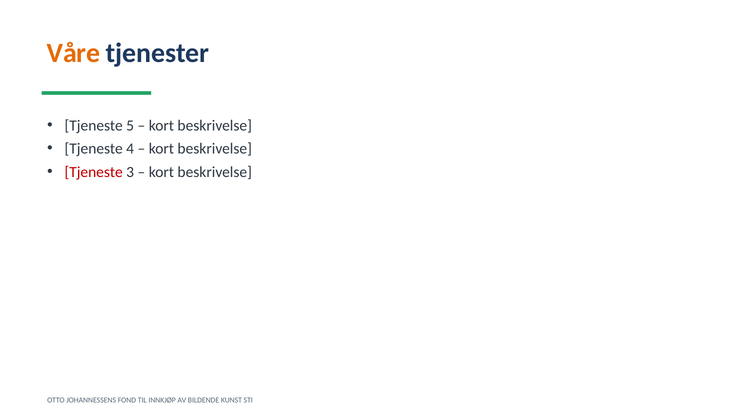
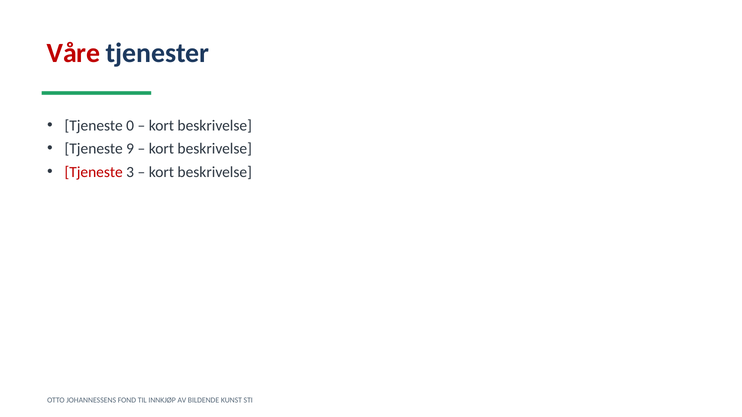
Våre colour: orange -> red (73, 53)
5: 5 -> 0 (130, 126)
4: 4 -> 9 (130, 149)
